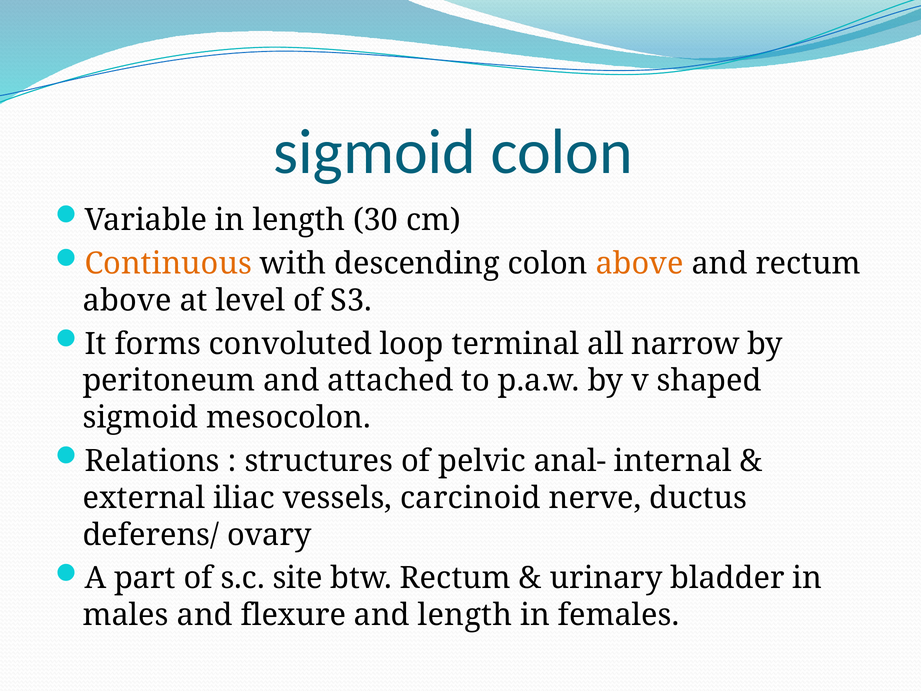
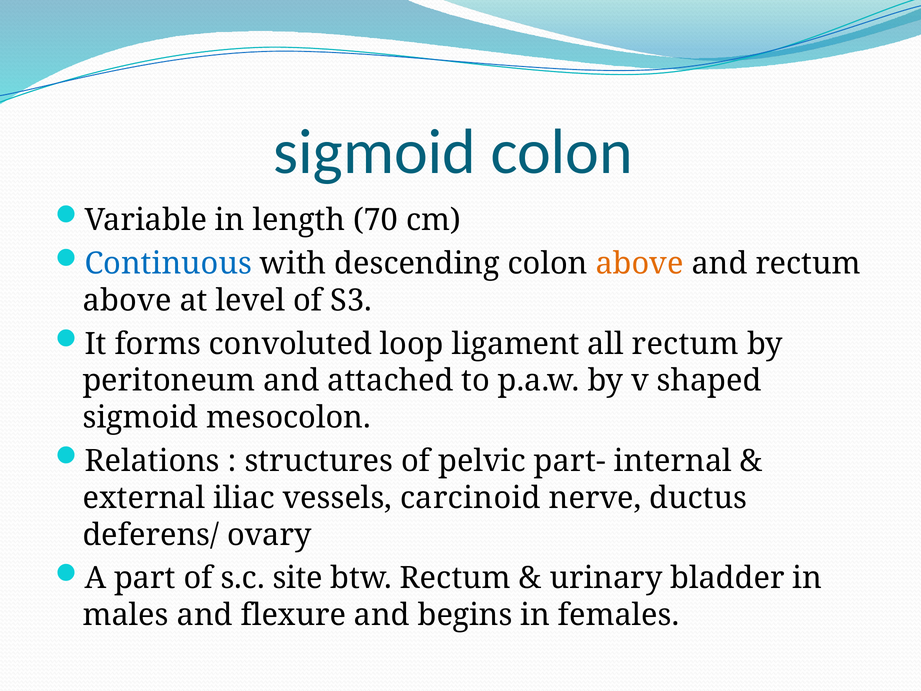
30: 30 -> 70 (376, 220)
Continuous colour: orange -> blue (168, 264)
terminal: terminal -> ligament (516, 344)
all narrow: narrow -> rectum (685, 344)
anal-: anal- -> part- (570, 461)
and length: length -> begins (465, 615)
